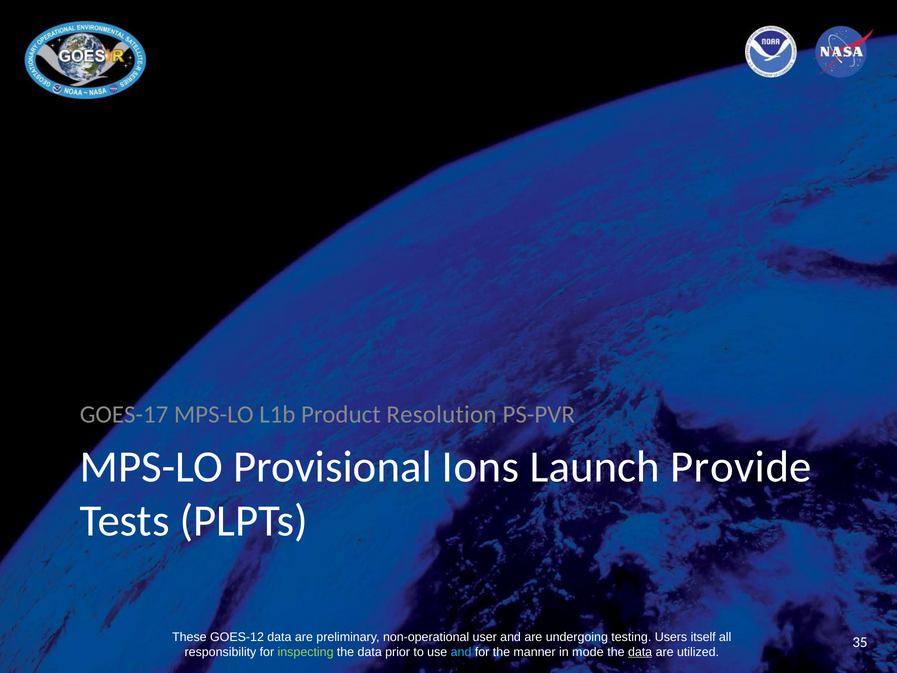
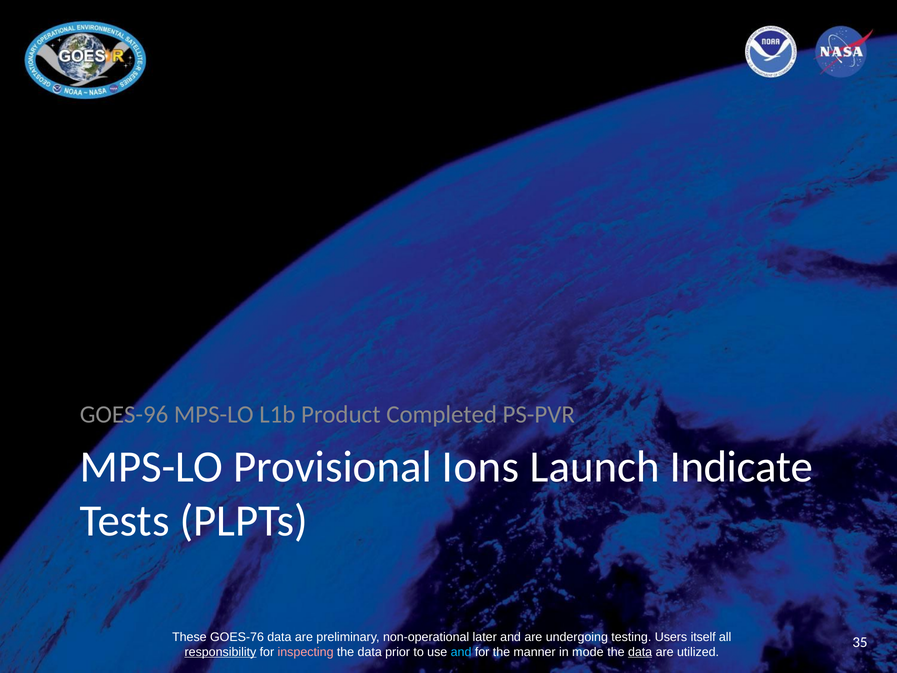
GOES-17: GOES-17 -> GOES-96 (124, 415)
Resolution: Resolution -> Completed (442, 415)
Provide: Provide -> Indicate (742, 467)
GOES-12: GOES-12 -> GOES-76 (237, 637)
user: user -> later (485, 637)
responsibility underline: none -> present (220, 652)
inspecting colour: light green -> pink (306, 652)
